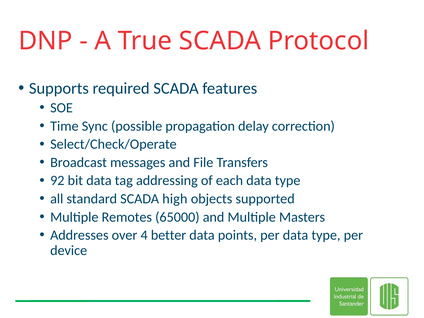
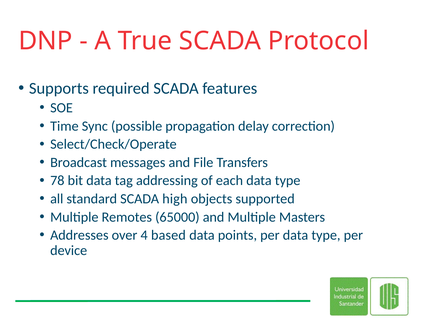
92: 92 -> 78 (57, 181)
better: better -> based (168, 235)
